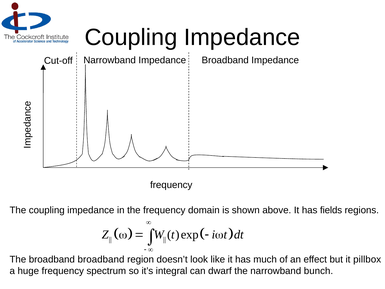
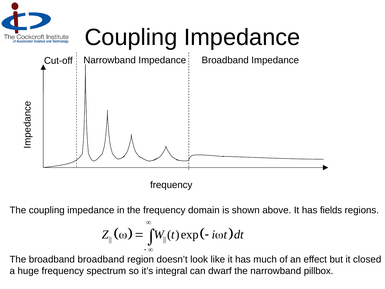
pillbox: pillbox -> closed (367, 259)
bunch: bunch -> pillbox (319, 271)
